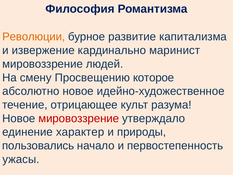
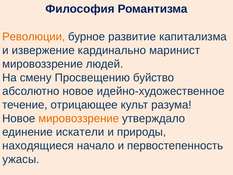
которое: которое -> буйство (154, 77)
мировоззрение colour: red -> orange (79, 118)
характер: характер -> искатели (80, 132)
пользовались: пользовались -> находящиеся (38, 145)
